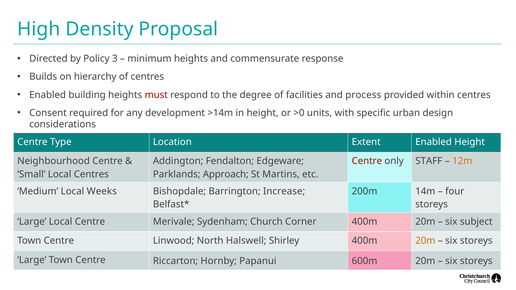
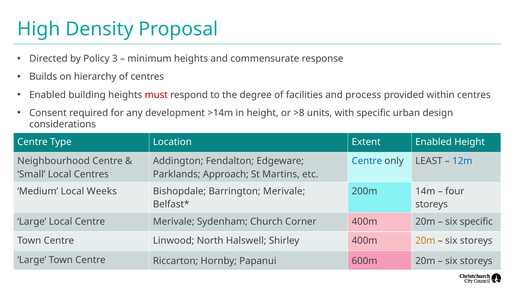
>0: >0 -> >8 (299, 113)
Centre colour: red -> blue (367, 161)
STAFF: STAFF -> LEAST (429, 161)
12m colour: orange -> blue (462, 161)
Barrington Increase: Increase -> Merivale (284, 191)
six subject: subject -> specific (476, 222)
